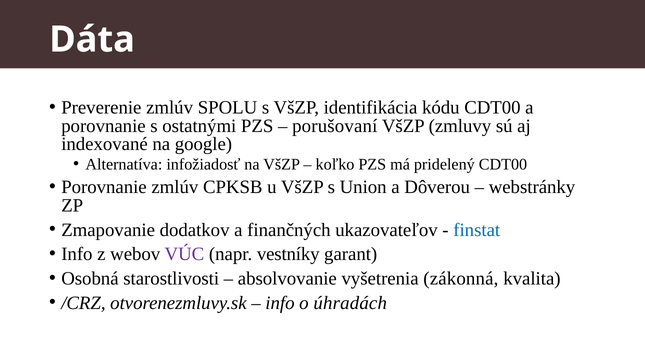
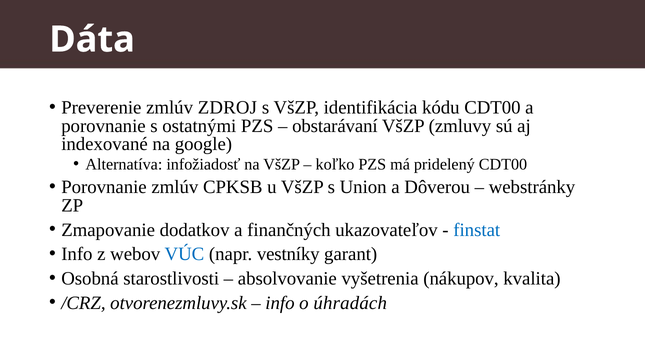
SPOLU: SPOLU -> ZDROJ (227, 107)
porušovaní: porušovaní -> obstarávaní (335, 126)
VÚC colour: purple -> blue (184, 254)
zákonná: zákonná -> nákupov (461, 278)
